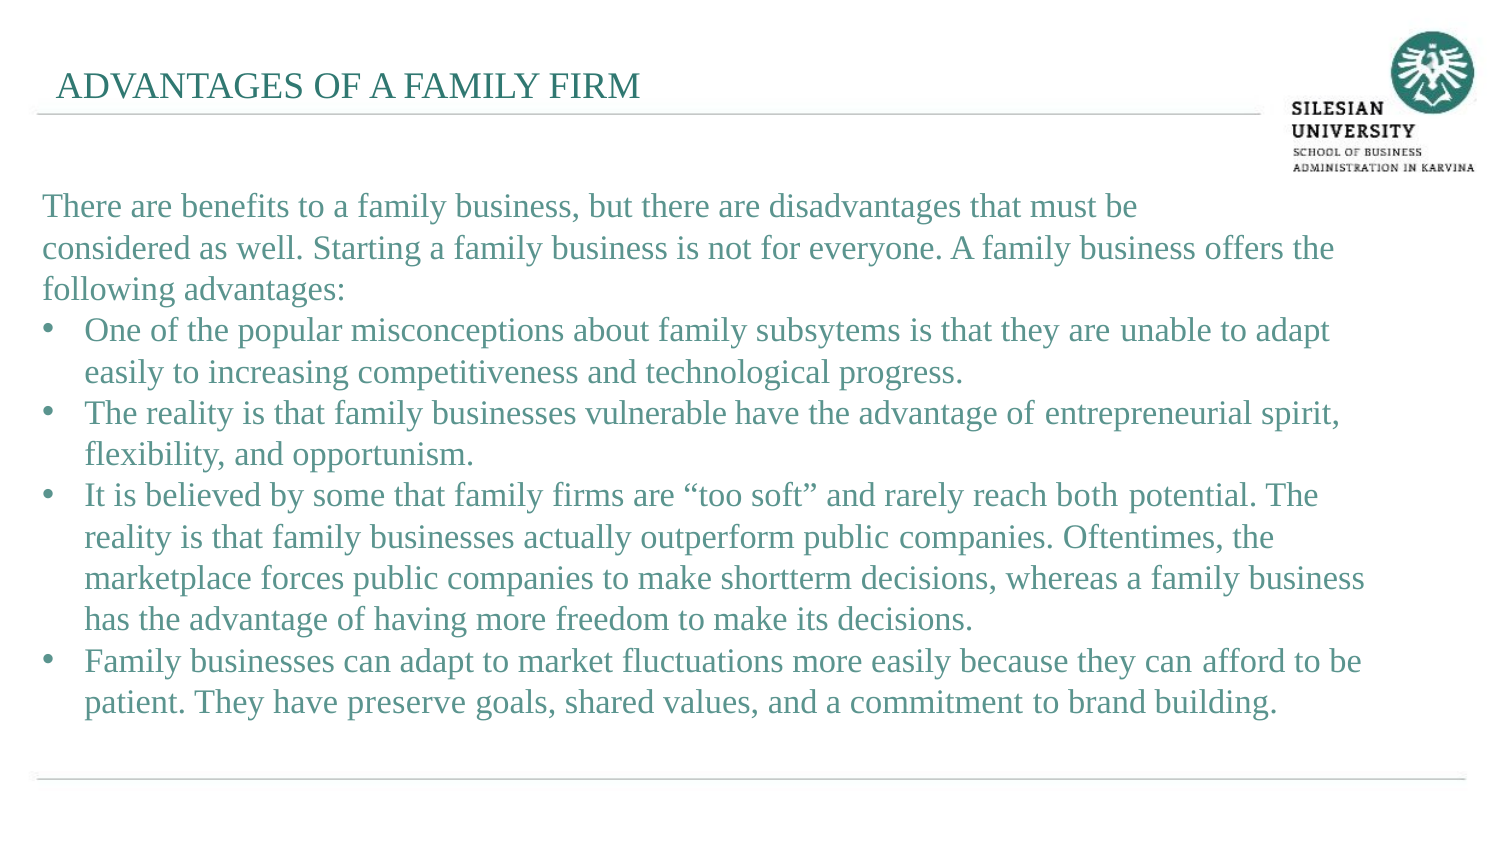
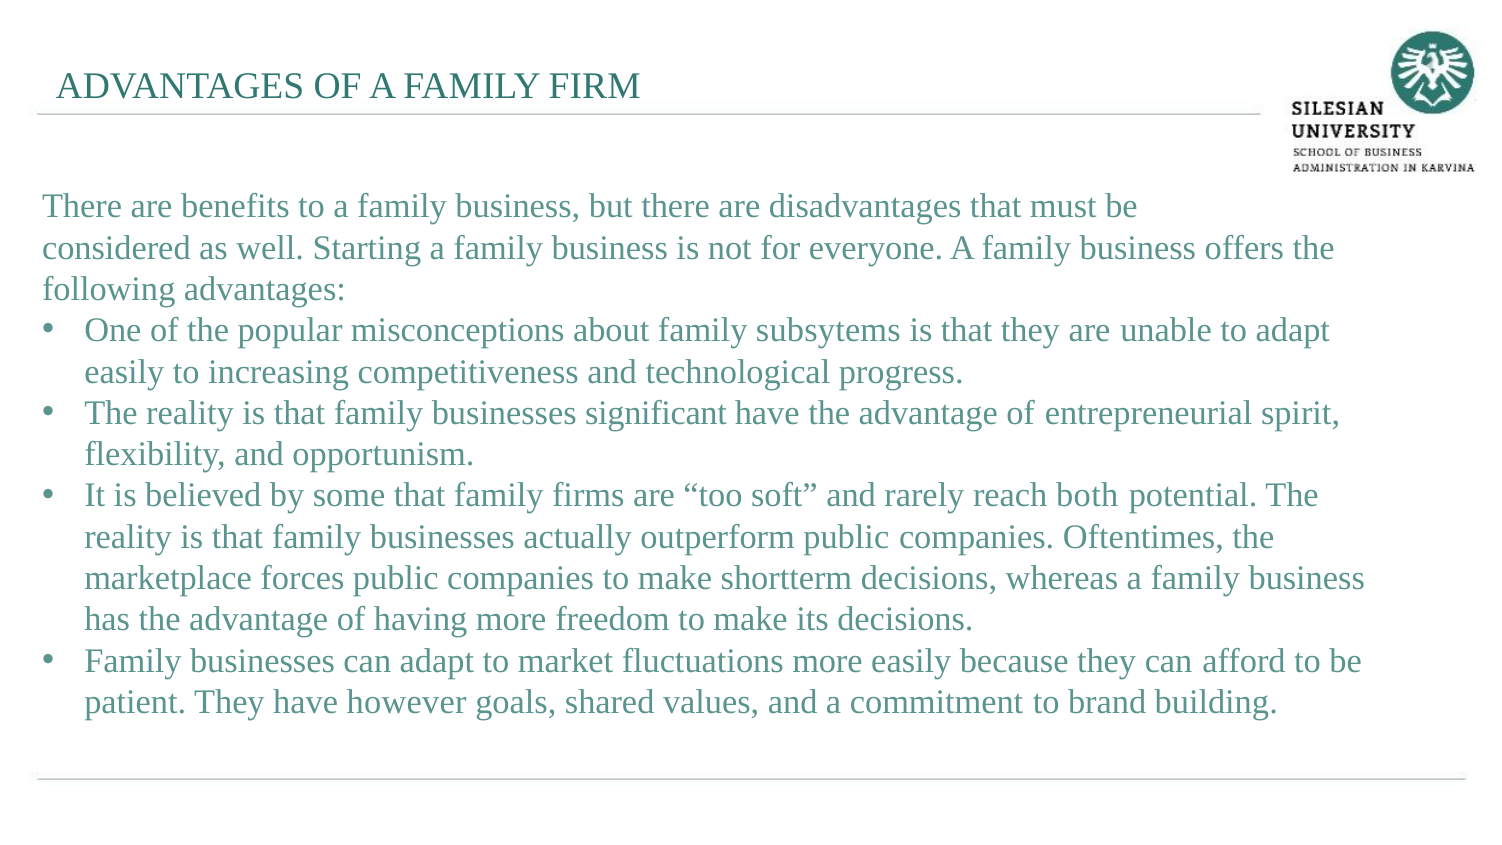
vulnerable: vulnerable -> significant (656, 413)
preserve: preserve -> however (407, 702)
